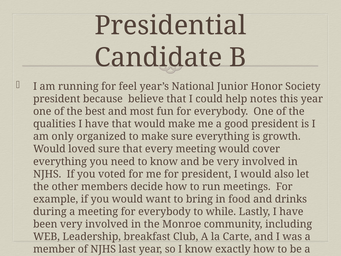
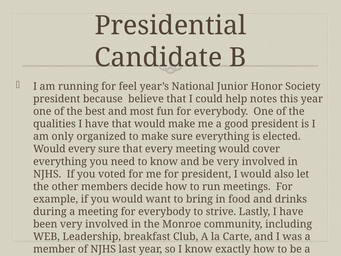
growth: growth -> elected (282, 136)
Would loved: loved -> every (82, 149)
while: while -> strive (221, 211)
